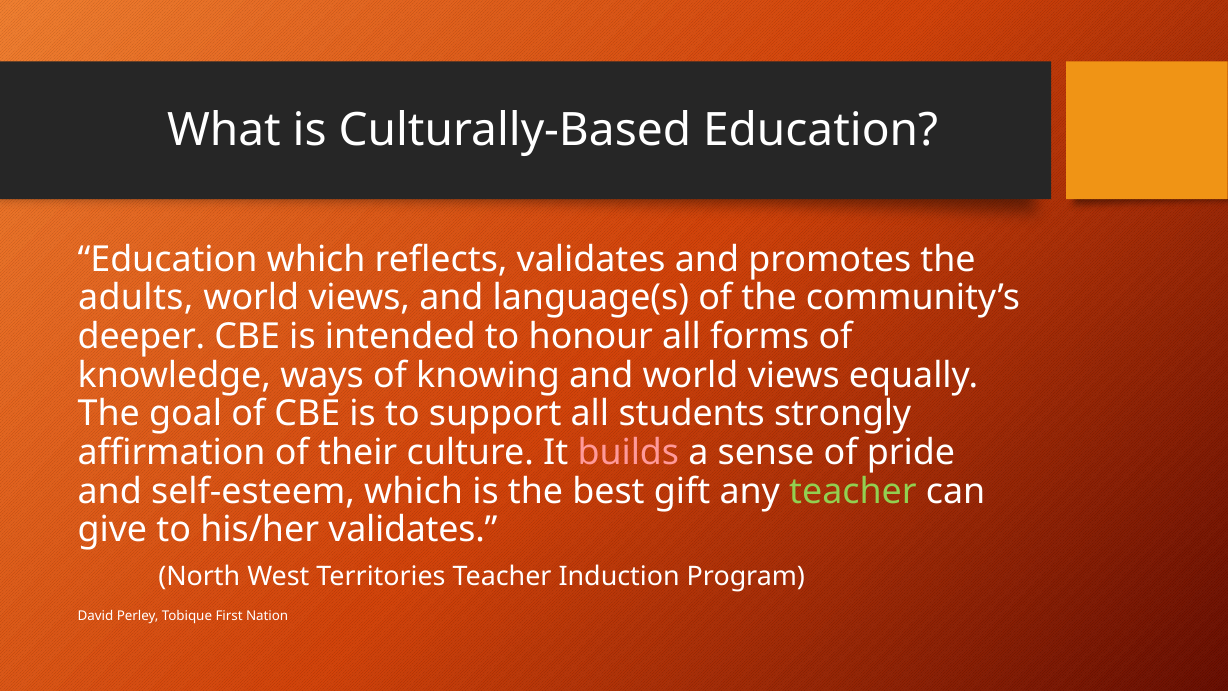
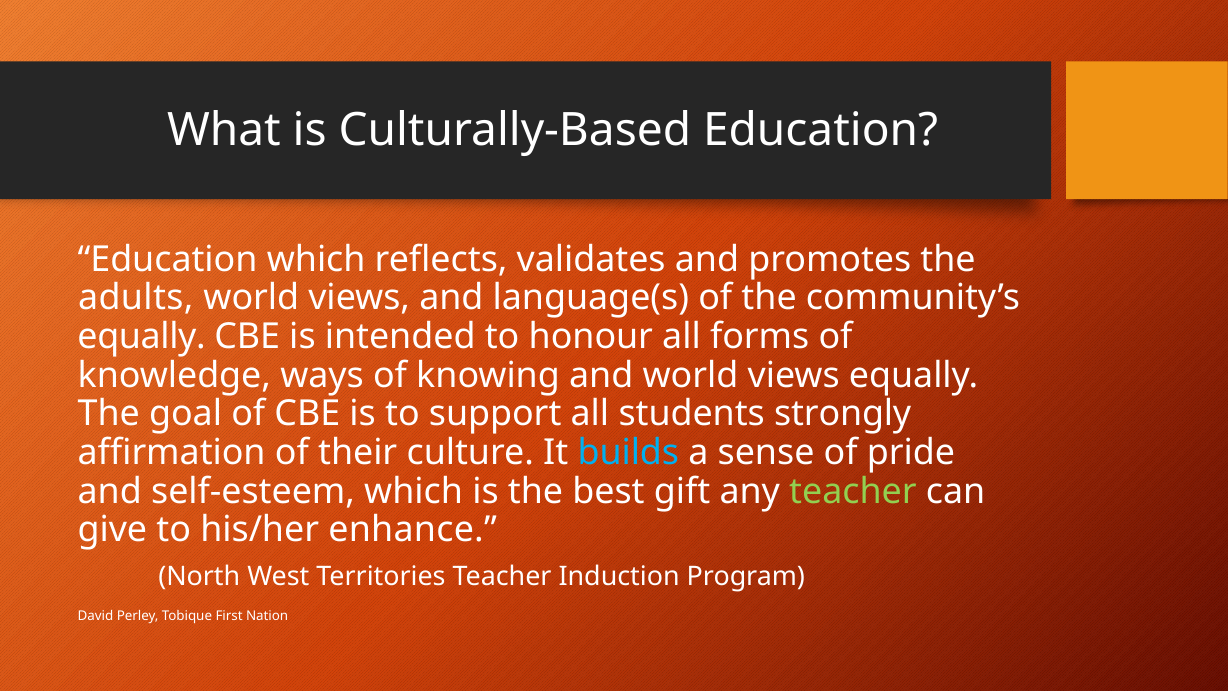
deeper: deeper -> equally (142, 336)
builds colour: pink -> light blue (628, 453)
his/her validates: validates -> enhance (413, 530)
